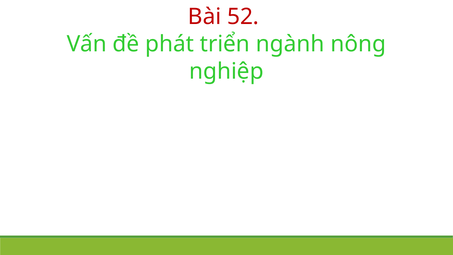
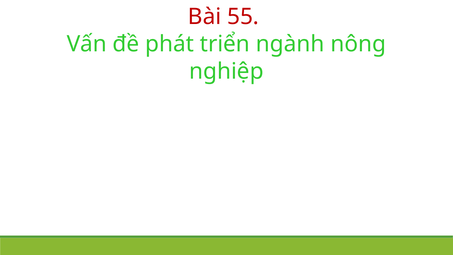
52: 52 -> 55 (243, 17)
